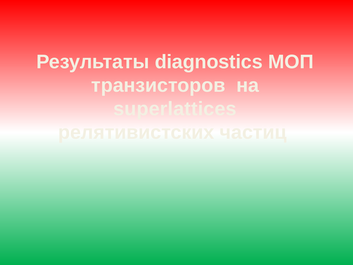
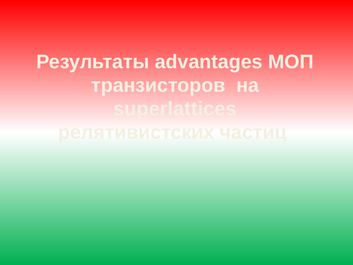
diagnostics: diagnostics -> advantages (209, 62)
